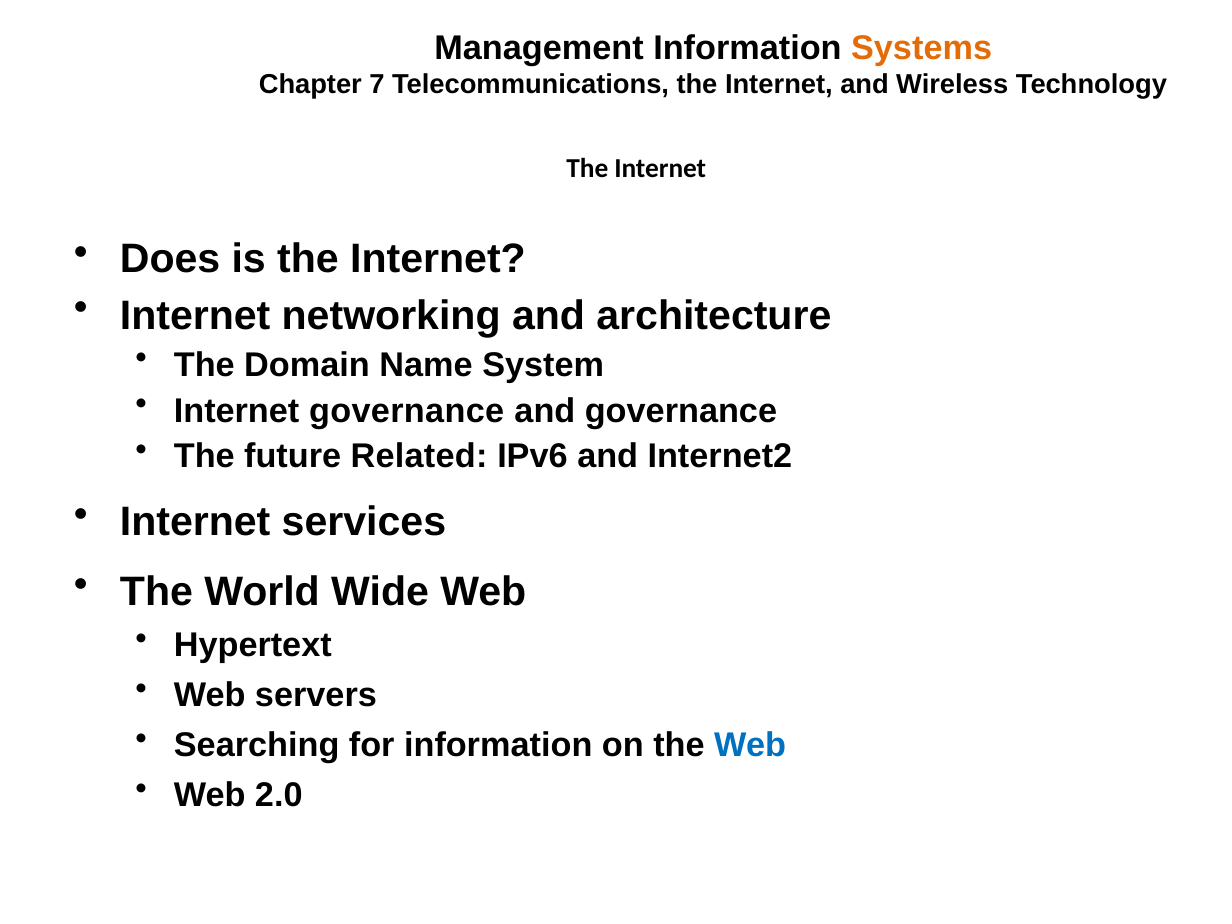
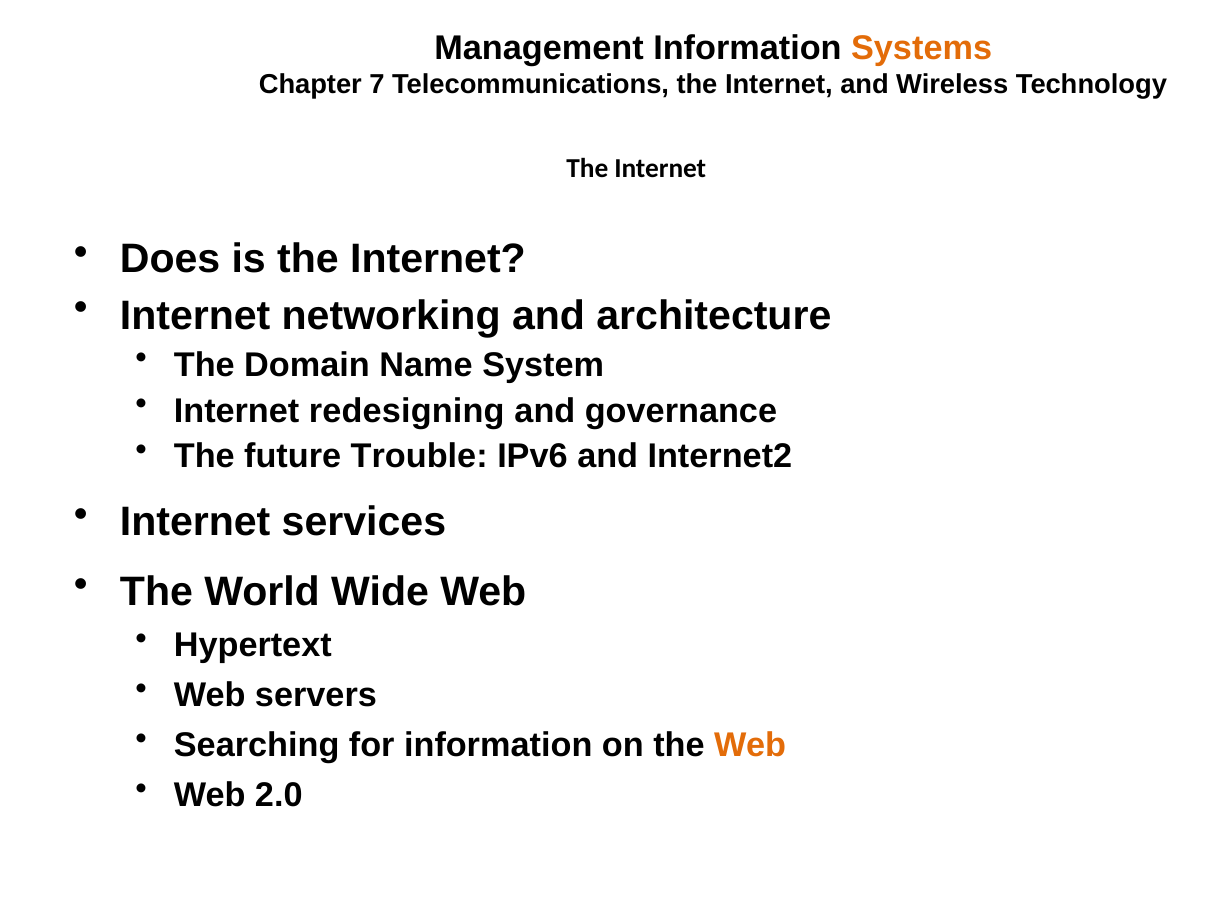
Internet governance: governance -> redesigning (407, 411)
Related: Related -> Trouble (419, 457)
Web colour: blue -> orange (750, 745)
